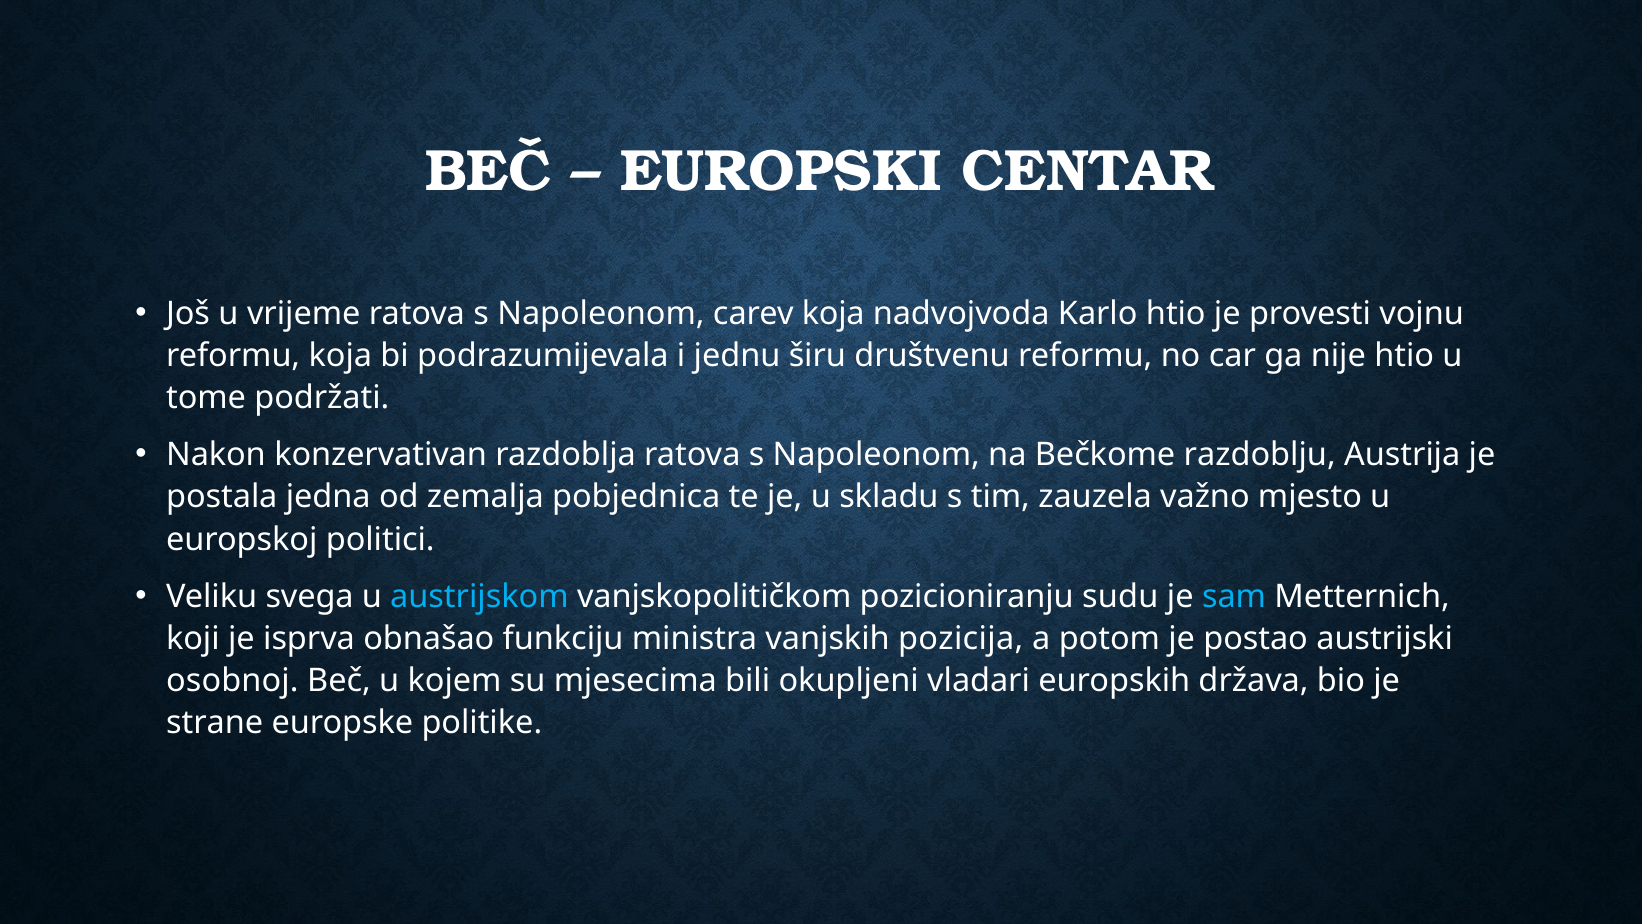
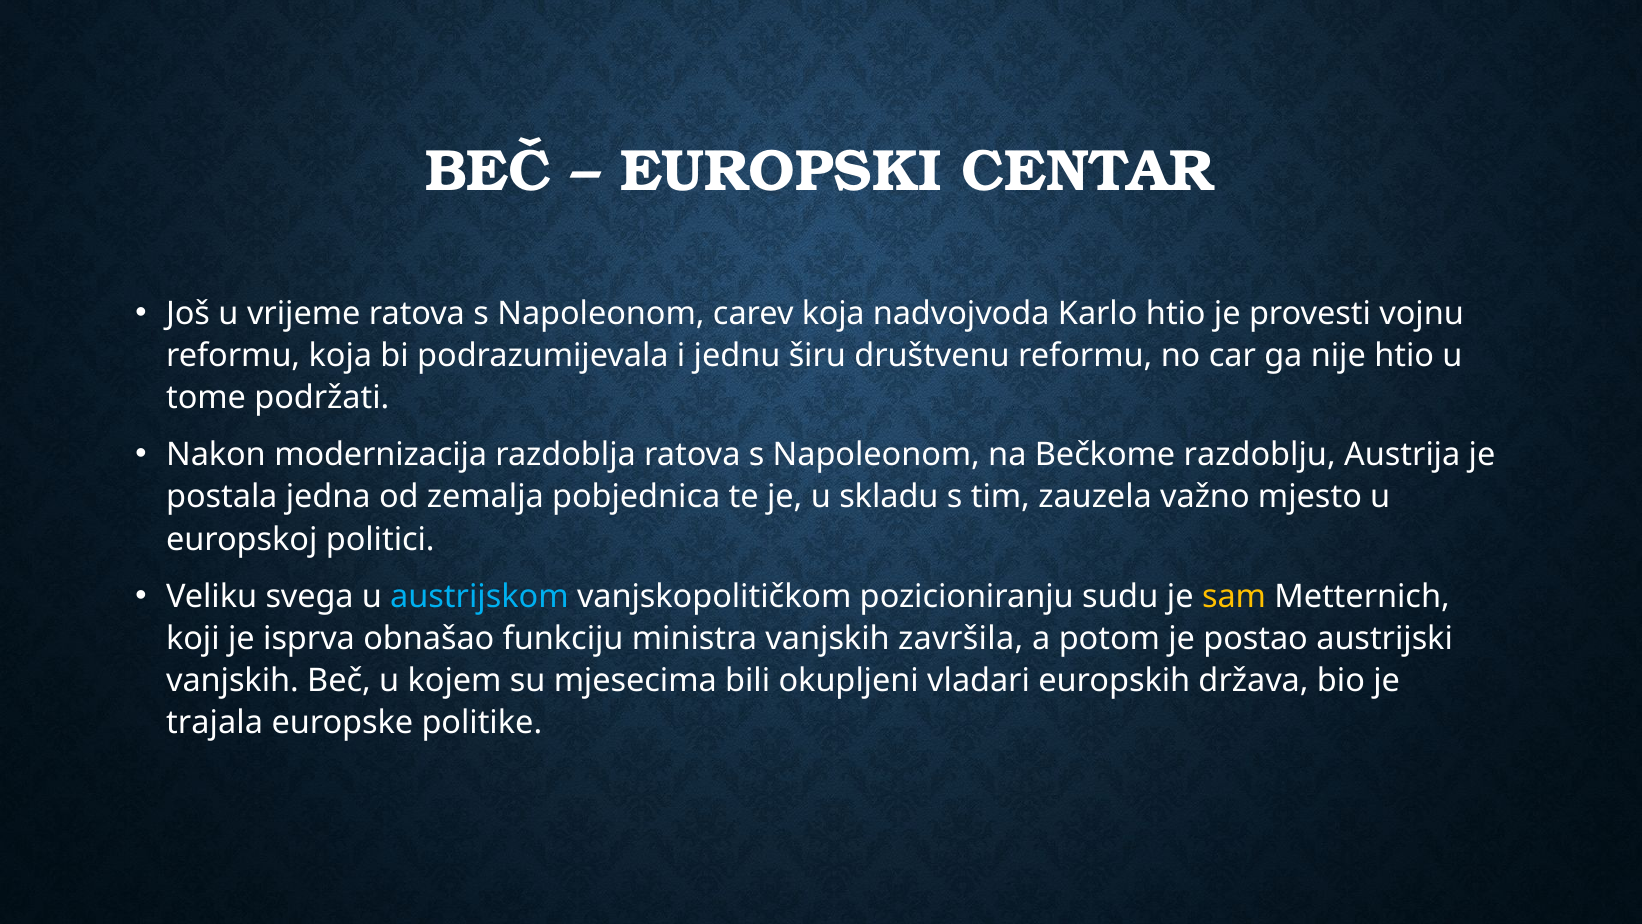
konzervativan: konzervativan -> modernizacija (381, 455)
sam colour: light blue -> yellow (1234, 597)
pozicija: pozicija -> završila (961, 639)
osobnoj: osobnoj -> vanjskih (232, 681)
strane: strane -> trajala (215, 723)
